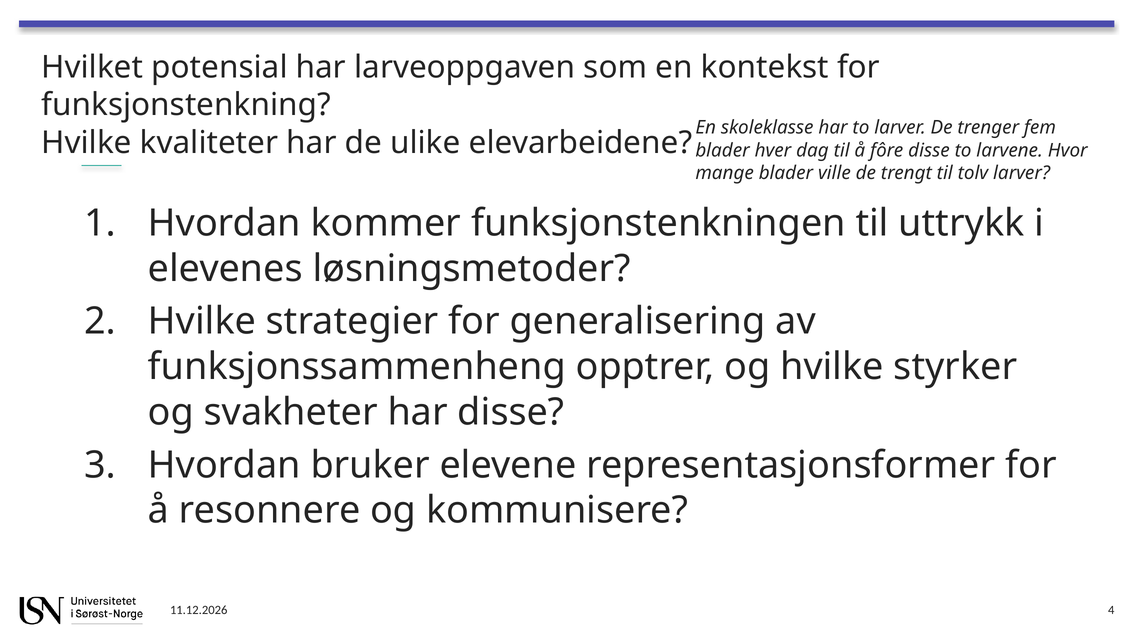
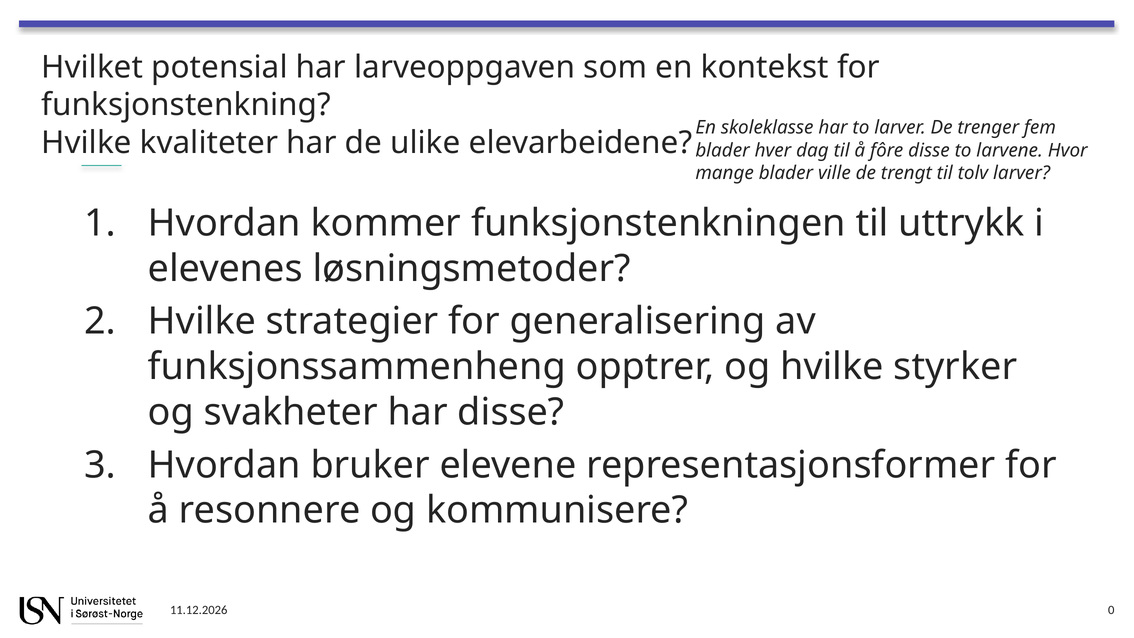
4: 4 -> 0 (1111, 610)
